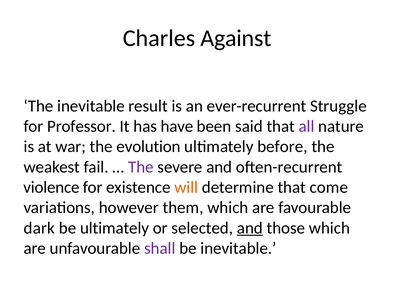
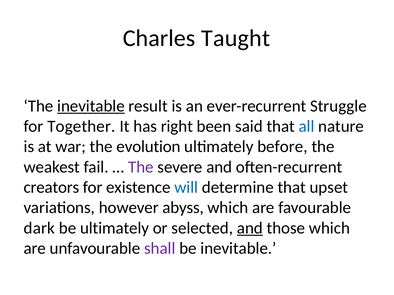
Against: Against -> Taught (236, 38)
inevitable underline: none -> present (91, 106)
Professor: Professor -> Together (81, 127)
have: have -> right (177, 127)
all colour: purple -> blue (306, 127)
violence: violence -> creators (51, 188)
will colour: orange -> blue (186, 188)
come: come -> upset (329, 188)
them: them -> abyss (183, 208)
